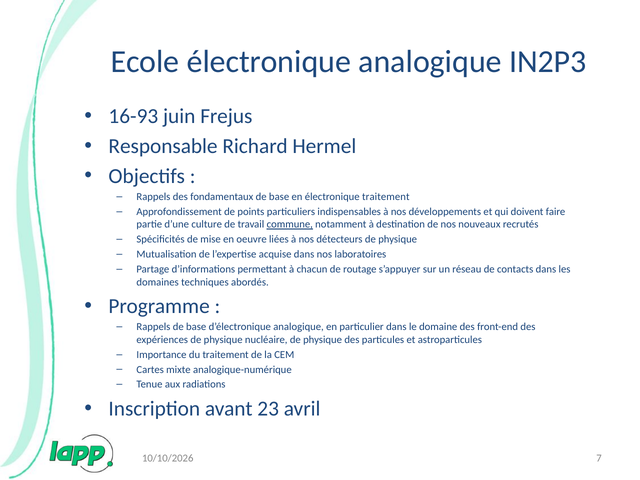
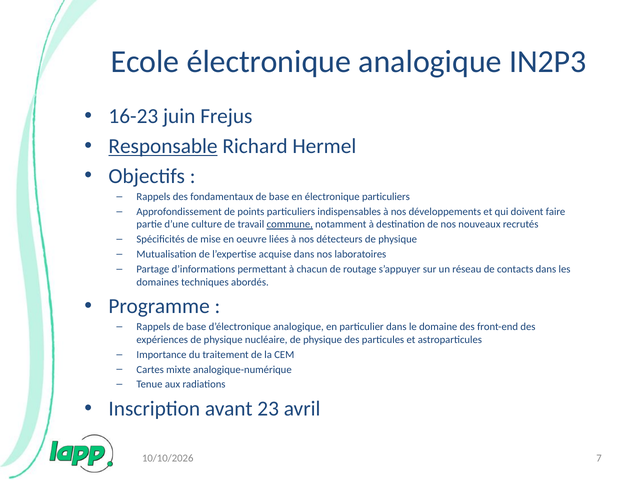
16-93: 16-93 -> 16-23 (133, 116)
Responsable underline: none -> present (163, 146)
électronique traitement: traitement -> particuliers (386, 197)
